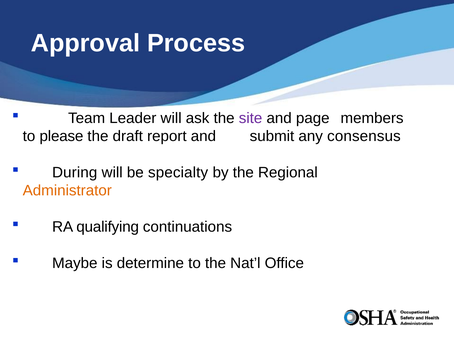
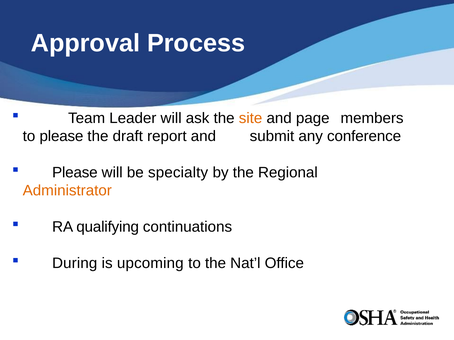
site colour: purple -> orange (251, 118)
consensus: consensus -> conference (364, 136)
During: During -> Please (75, 173)
Maybe: Maybe -> During (75, 264)
determine: determine -> upcoming (150, 264)
